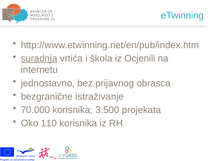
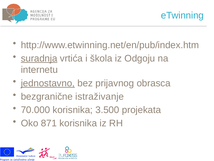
Ocjenili: Ocjenili -> Odgoju (140, 58)
jednostavno underline: none -> present (48, 83)
110: 110 -> 871 (49, 123)
